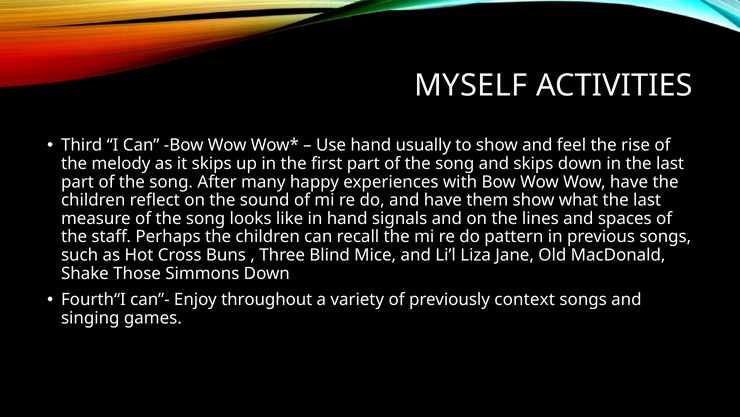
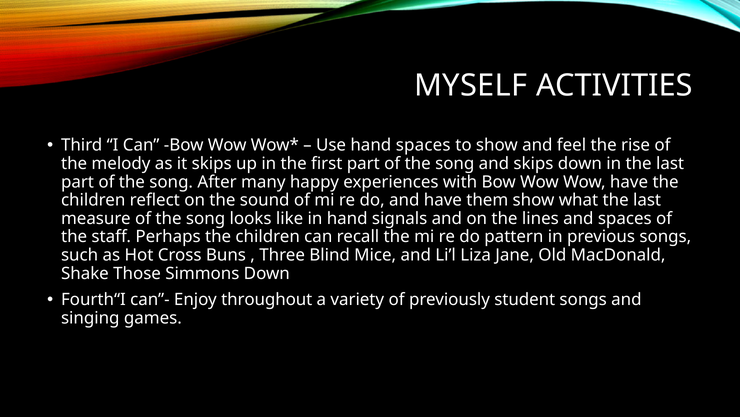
hand usually: usually -> spaces (423, 145)
context: context -> student (525, 299)
